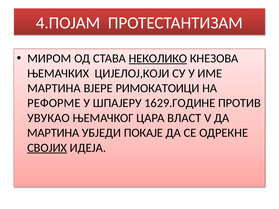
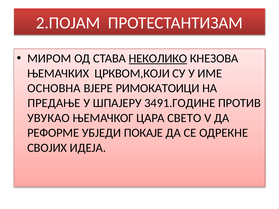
4.ПОЈАМ: 4.ПОЈАМ -> 2.ПОЈАМ (68, 23)
ЦИЈЕЛОЈ,КОЈИ: ЦИЈЕЛОЈ,КОЈИ -> ЦРКВОМ,КОЈИ (132, 73)
МАРТИНА: МАРТИНА -> ОСНОВНА (54, 88)
РЕФОРМЕ: РЕФОРМЕ -> ПРЕДАЊЕ (54, 103)
1629.ГОДИНЕ: 1629.ГОДИНЕ -> 3491.ГОДИНЕ (180, 103)
ВЛАСТ: ВЛАСТ -> СВЕТО (184, 118)
МАРТИНА: МАРТИНА -> РЕФОРМЕ (53, 133)
СВОЈИХ underline: present -> none (47, 148)
